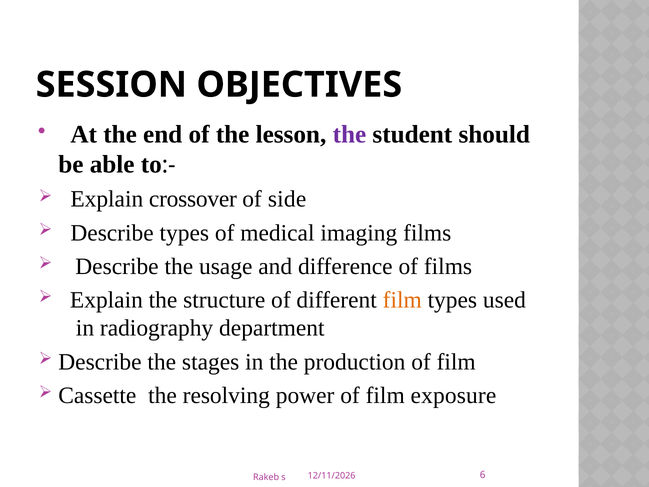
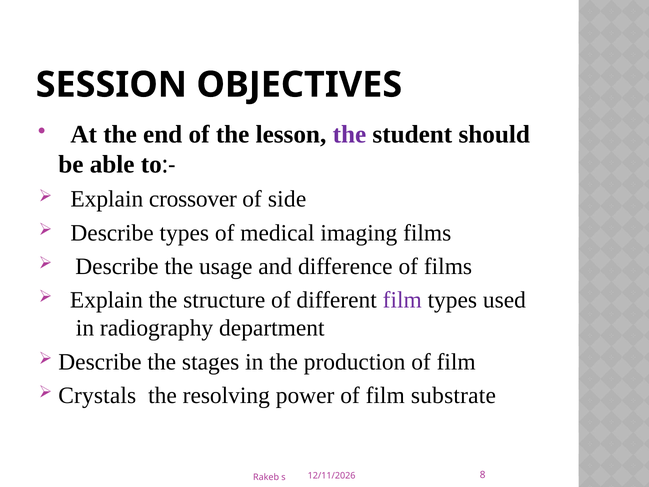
film colour: orange -> purple (402, 300)
Cassette: Cassette -> Crystals (97, 395)
exposure: exposure -> substrate (453, 395)
6: 6 -> 8 (483, 475)
